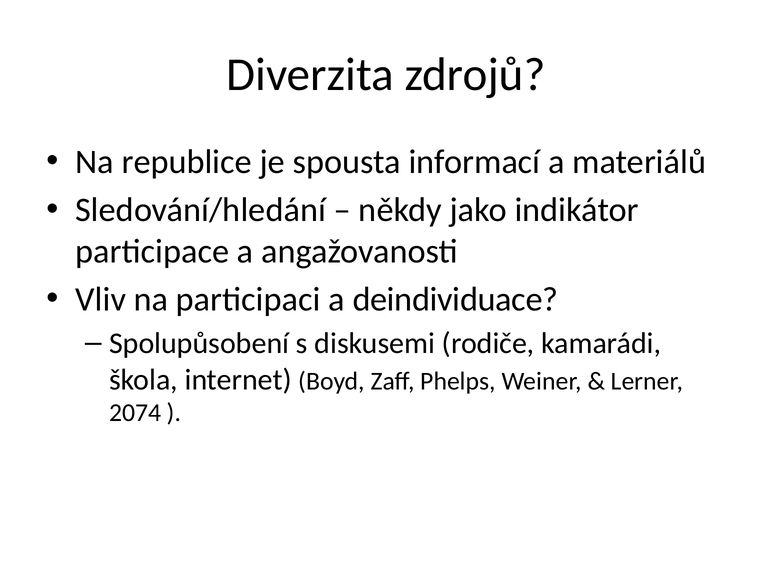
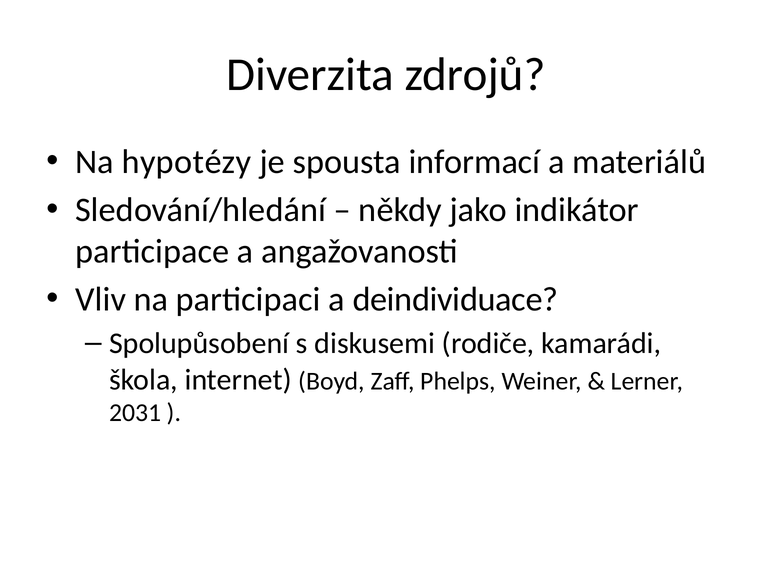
republice: republice -> hypotézy (187, 162)
2074: 2074 -> 2031 (135, 413)
